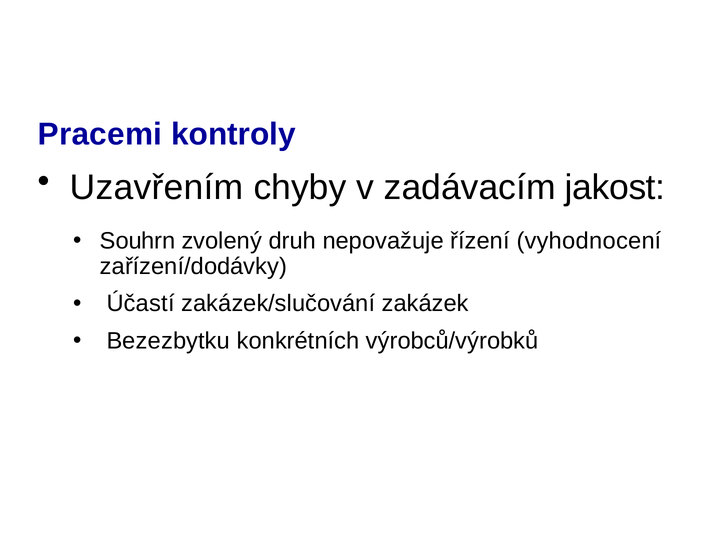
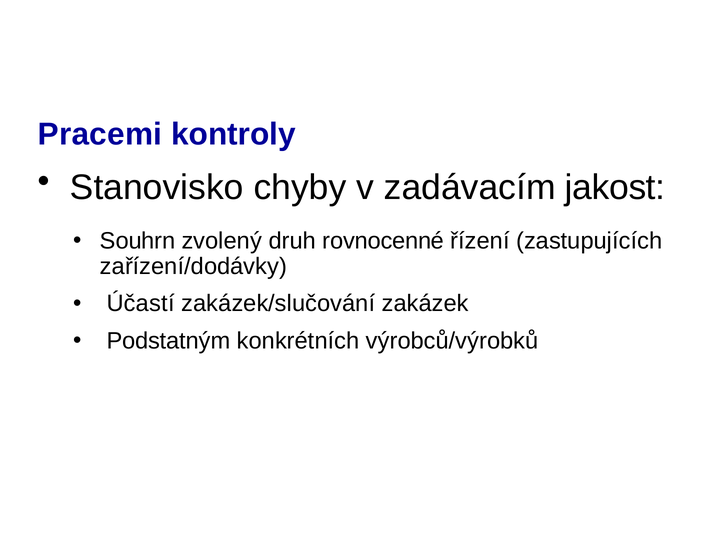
Uzavřením: Uzavřením -> Stanovisko (157, 188)
nepovažuje: nepovažuje -> rovnocenné (383, 241)
vyhodnocení: vyhodnocení -> zastupujících (589, 241)
Bezezbytku: Bezezbytku -> Podstatným (168, 341)
